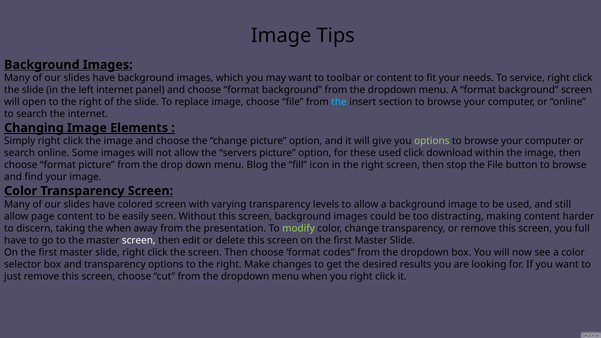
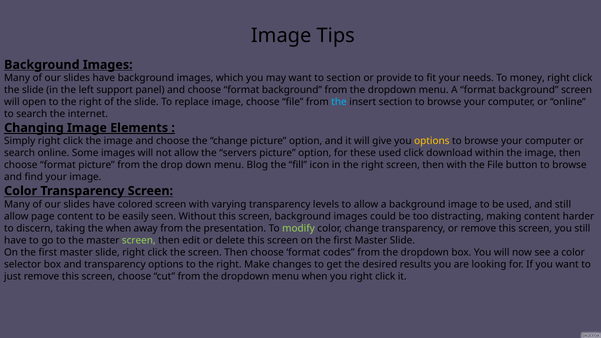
to toolbar: toolbar -> section (344, 78)
or content: content -> provide (394, 78)
service: service -> money (527, 78)
left internet: internet -> support (115, 90)
options colour: light green -> yellow (432, 141)
then stop: stop -> with (457, 165)
you full: full -> still (582, 228)
screen colour: white -> light green (139, 240)
